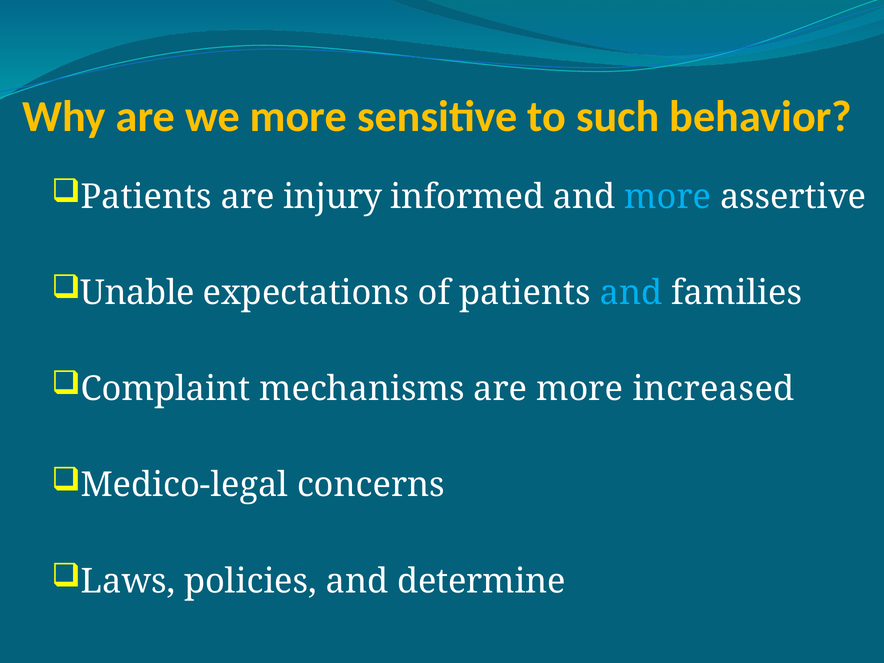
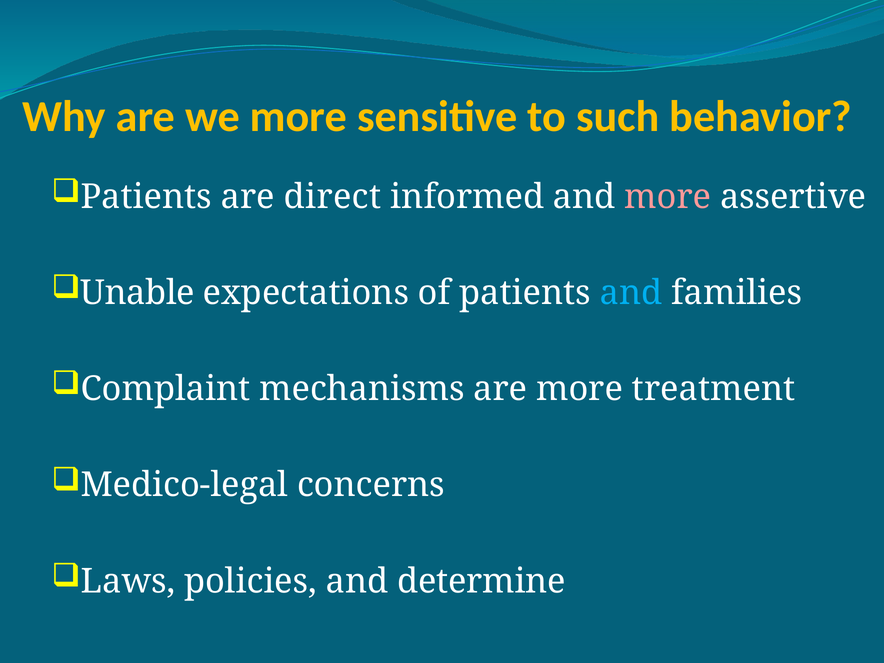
injury: injury -> direct (332, 197)
more colour: light blue -> pink (668, 197)
increased: increased -> treatment (714, 389)
